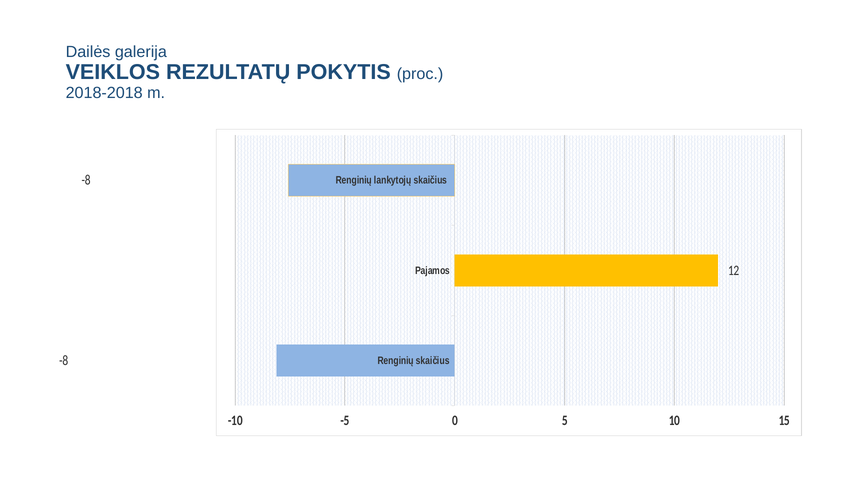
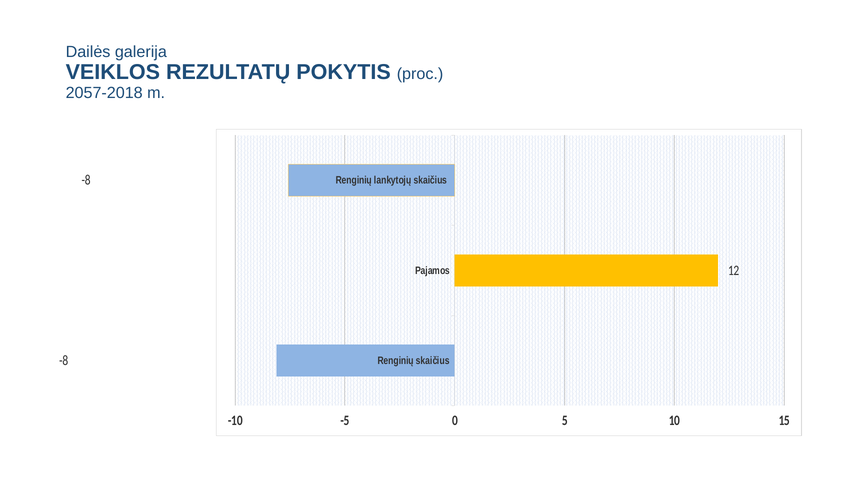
2018-2018: 2018-2018 -> 2057-2018 (104, 93)
